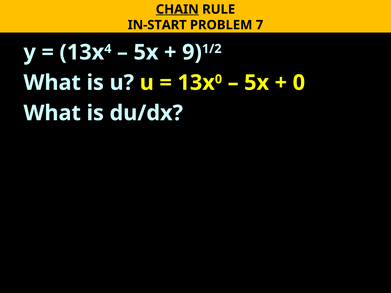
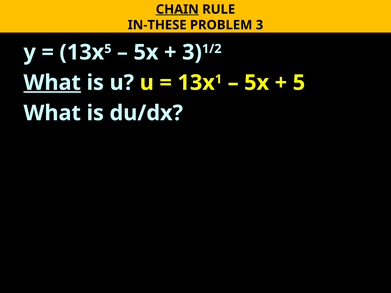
IN-START: IN-START -> IN-THESE (157, 25)
PROBLEM 7: 7 -> 3 (260, 25)
4: 4 -> 5 (108, 49)
9: 9 -> 3 (192, 52)
What underline: none -> present (52, 83)
0: 0 -> 1 (218, 79)
0: 0 -> 5 (299, 83)
